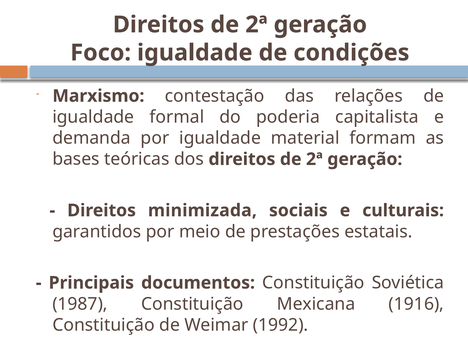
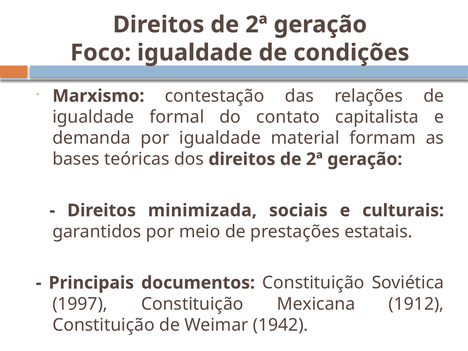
poderia: poderia -> contato (288, 117)
1987: 1987 -> 1997 (80, 304)
1916: 1916 -> 1912 (416, 304)
1992: 1992 -> 1942 (281, 325)
